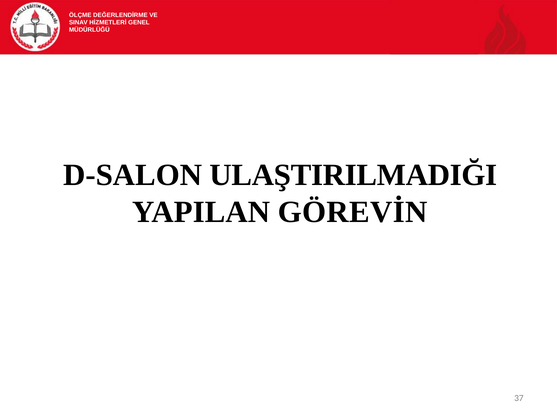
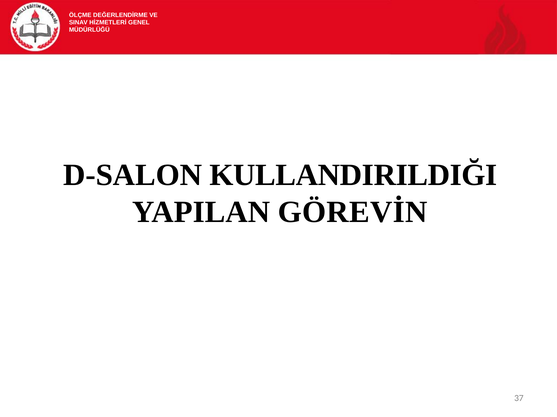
ULAŞTIRILMADIĞI: ULAŞTIRILMADIĞI -> KULLANDIRILDIĞI (353, 175)
